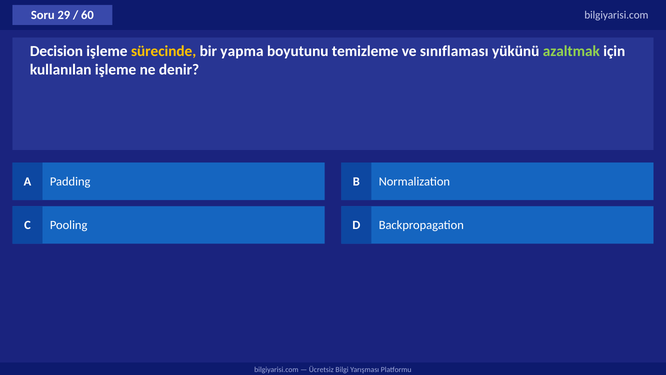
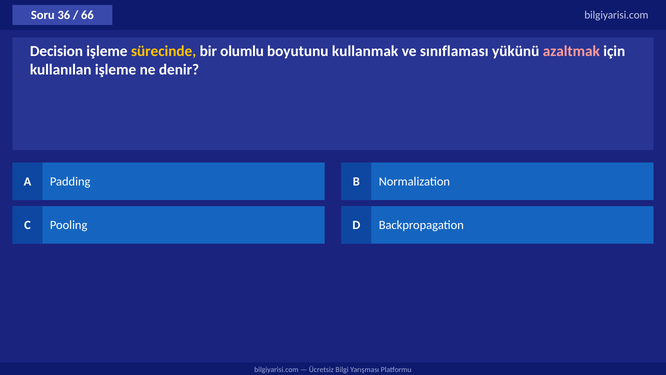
29: 29 -> 36 (64, 15)
60: 60 -> 66 (87, 15)
yapma: yapma -> olumlu (242, 51)
temizleme: temizleme -> kullanmak (365, 51)
azaltmak colour: light green -> pink (571, 51)
